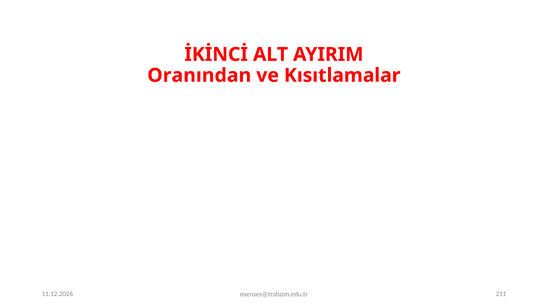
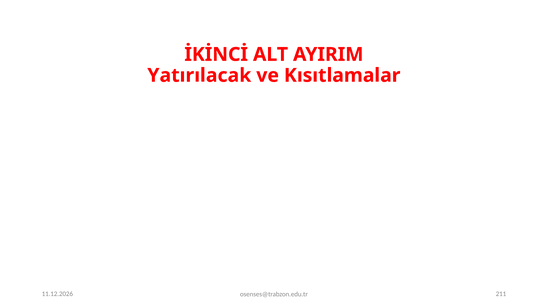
Oranından: Oranından -> Yatırılacak (199, 75)
